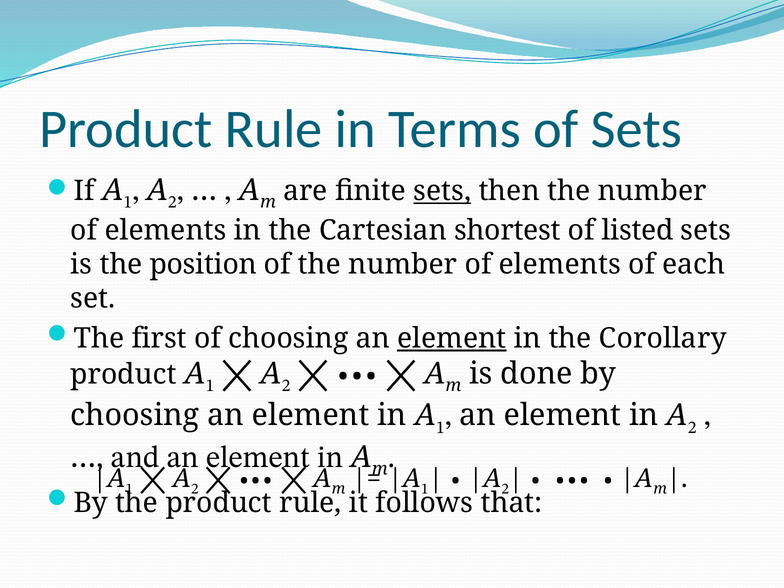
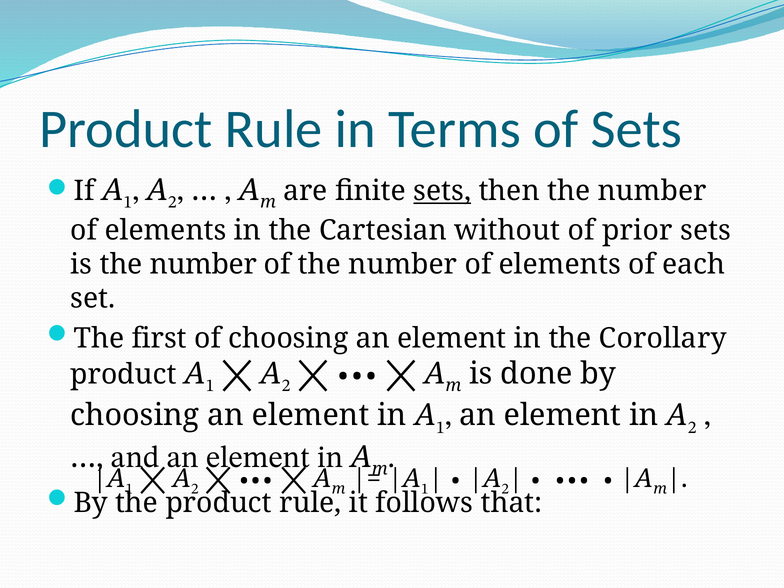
shortest: shortest -> without (507, 230)
listed: listed -> prior (637, 230)
is the position: position -> number (203, 264)
element underline: present -> none (452, 338)
